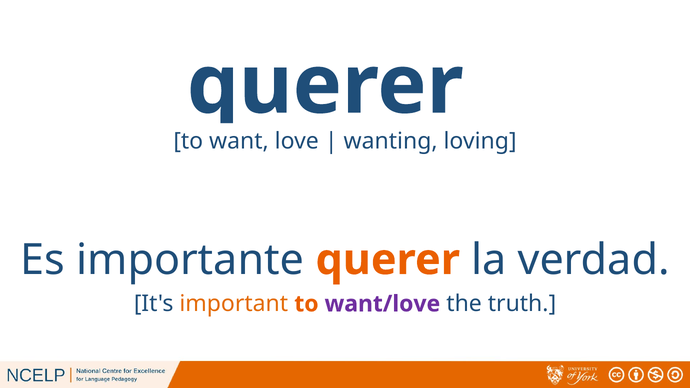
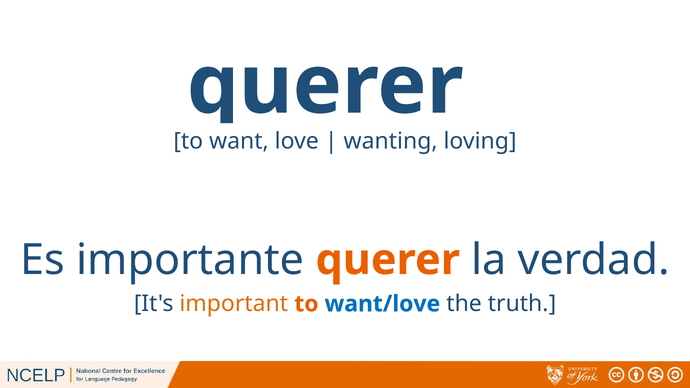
want/love colour: purple -> blue (382, 304)
